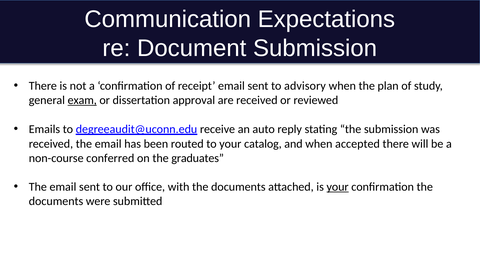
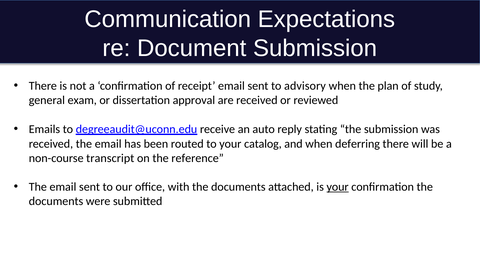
exam underline: present -> none (82, 100)
accepted: accepted -> deferring (358, 144)
conferred: conferred -> transcript (110, 158)
graduates: graduates -> reference (198, 158)
